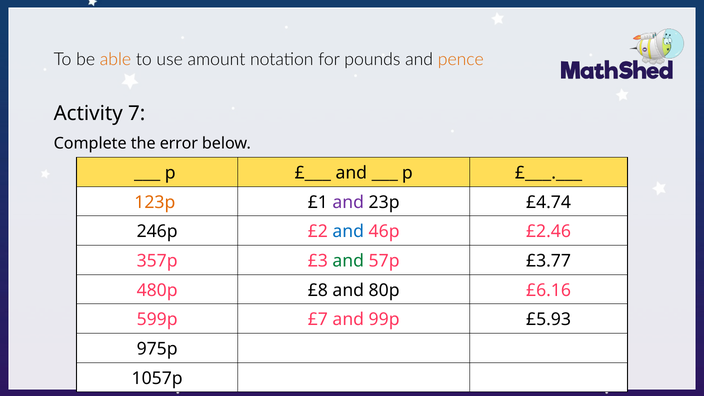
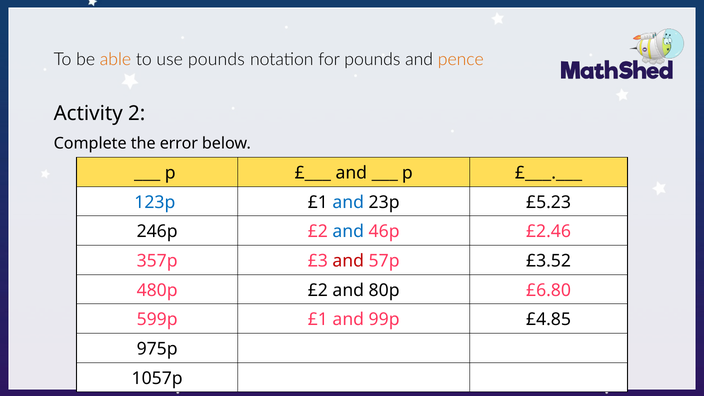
use amount: amount -> pounds (216, 59)
7: 7 -> 2 (137, 114)
123p colour: orange -> blue (155, 202)
and colour: purple -> blue (348, 202)
£4.74: £4.74 -> £5.23 (549, 202)
and colour: green -> red (348, 261)
£3.77: £3.77 -> £3.52 (549, 261)
480p £8: £8 -> £2 (318, 290)
£6.16: £6.16 -> £6.80 (549, 290)
599p £7: £7 -> £1 (318, 320)
£5.93: £5.93 -> £4.85 (549, 320)
